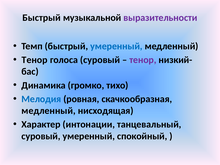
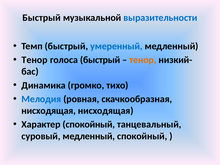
выразительности colour: purple -> blue (160, 18)
голоса суровый: суровый -> быстрый (100, 60)
тенор colour: purple -> orange (143, 60)
медленный: медленный -> нисходящая (49, 111)
Характер интонации: интонации -> спокойный (89, 124)
суровый умеренный: умеренный -> медленный (89, 136)
